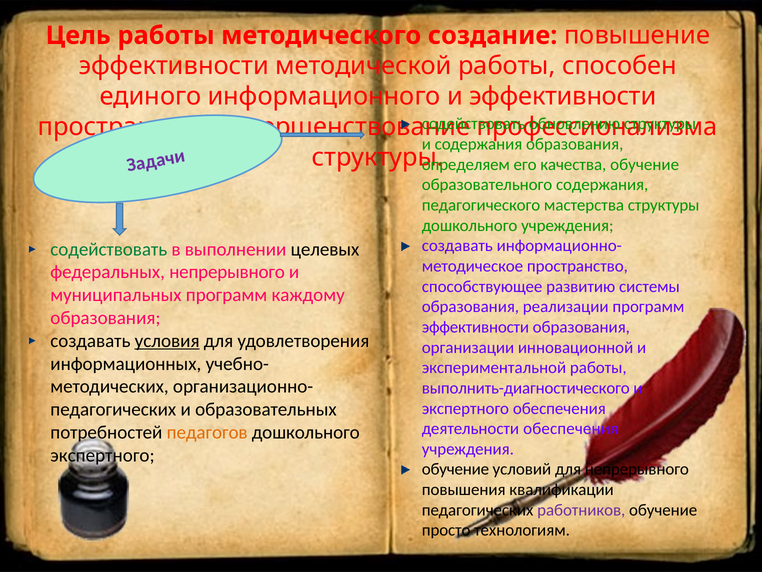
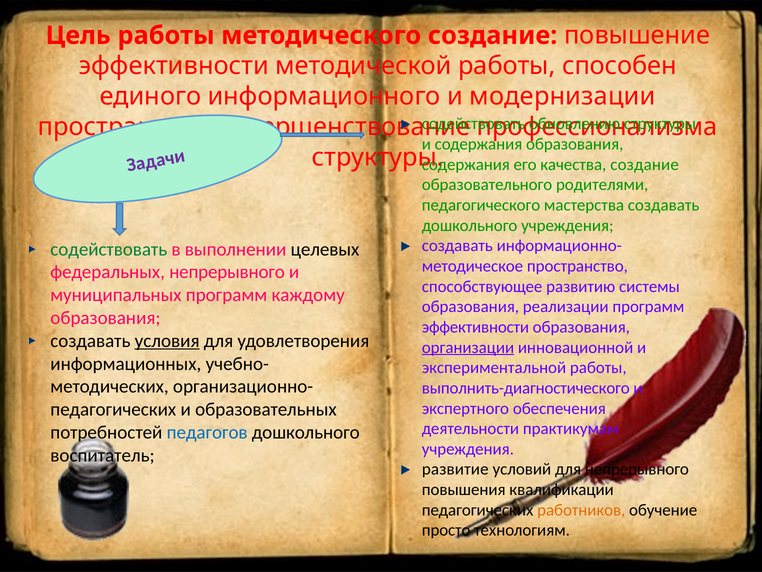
и эффективности: эффективности -> модернизации (563, 96)
определяем: определяем -> содержания (466, 164)
качества обучение: обучение -> создание (645, 164)
образовательного содержания: содержания -> родителями (602, 185)
мастерства структуры: структуры -> создавать (664, 205)
организации underline: none -> present (468, 347)
деятельности обеспечения: обеспечения -> практикумам (571, 428)
педагогов colour: orange -> blue (207, 432)
экспертного: экспертного -> воспитатель (103, 455)
обучение: обучение -> развитие (455, 469)
работников colour: purple -> orange (581, 510)
